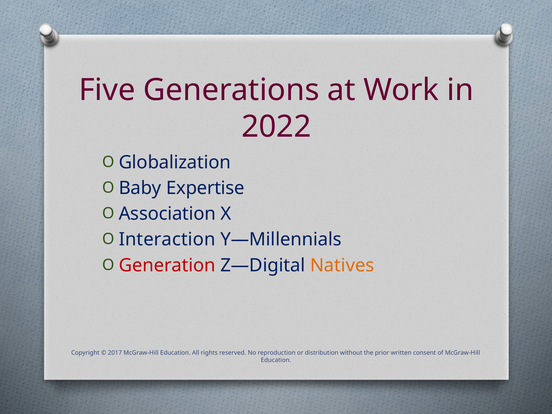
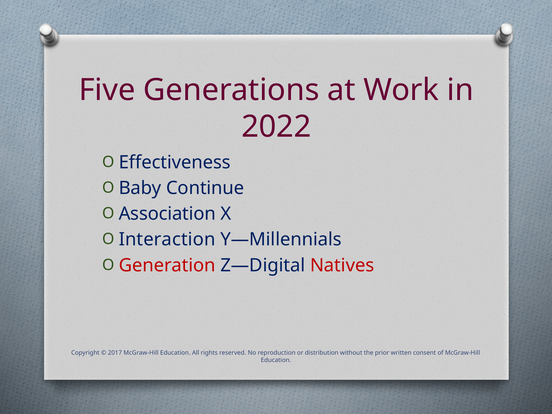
Globalization: Globalization -> Effectiveness (175, 162)
Expertise: Expertise -> Continue (205, 188)
Natives colour: orange -> red (342, 265)
